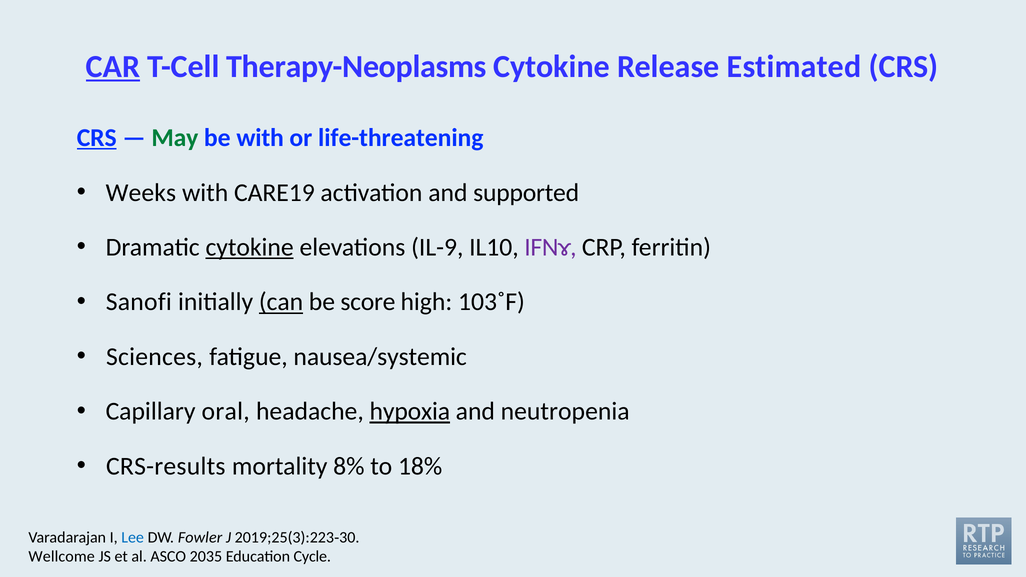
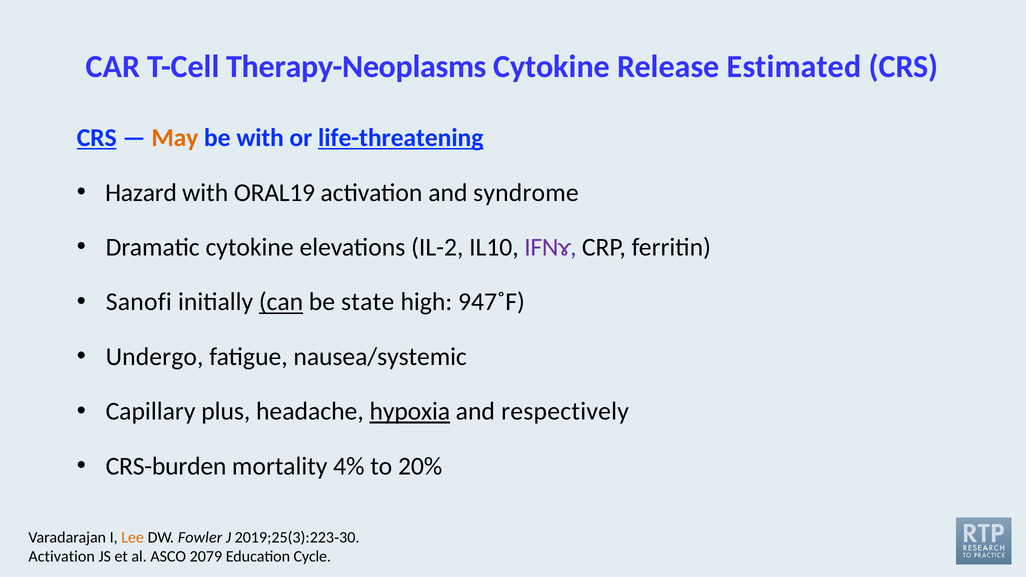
CAR underline: present -> none (113, 67)
May colour: green -> orange (175, 138)
life-threatening underline: none -> present (401, 138)
Weeks: Weeks -> Hazard (141, 193)
CARE19: CARE19 -> ORAL19 (275, 193)
supported: supported -> syndrome (526, 193)
cytokine underline: present -> none (250, 247)
IL-9: IL-9 -> IL-2 (437, 247)
score: score -> state (368, 302)
103˚F: 103˚F -> 947˚F (491, 302)
Sciences: Sciences -> Undergo (155, 357)
oral: oral -> plus (226, 412)
neutropenia: neutropenia -> respectively (565, 412)
CRS-results: CRS-results -> CRS-burden (166, 466)
8%: 8% -> 4% (349, 466)
18%: 18% -> 20% (420, 466)
Lee colour: blue -> orange (133, 537)
Wellcome: Wellcome -> Activation (62, 557)
2035: 2035 -> 2079 (206, 557)
